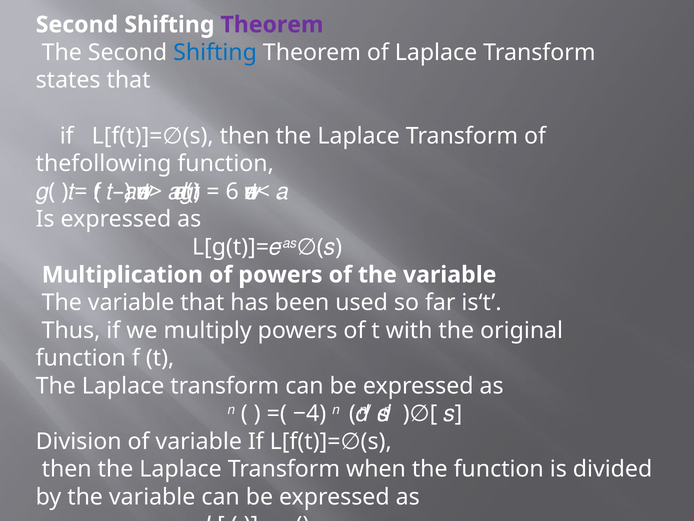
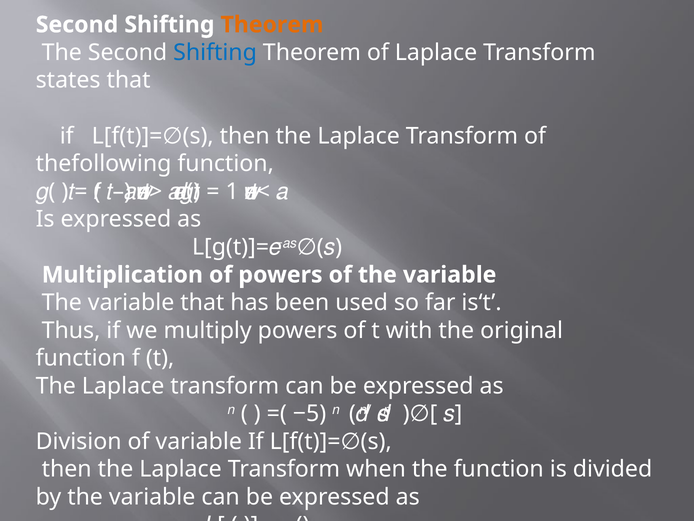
Theorem colour: purple -> orange (272, 25)
6: 6 -> 1 (232, 191)
−4: −4 -> −5 (310, 413)
